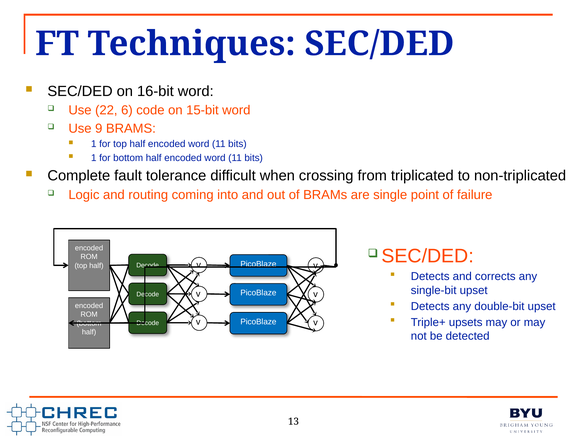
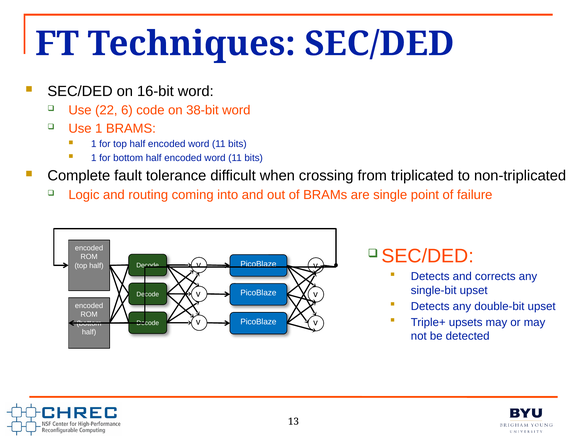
15-bit: 15-bit -> 38-bit (202, 110)
Use 9: 9 -> 1 (99, 128)
